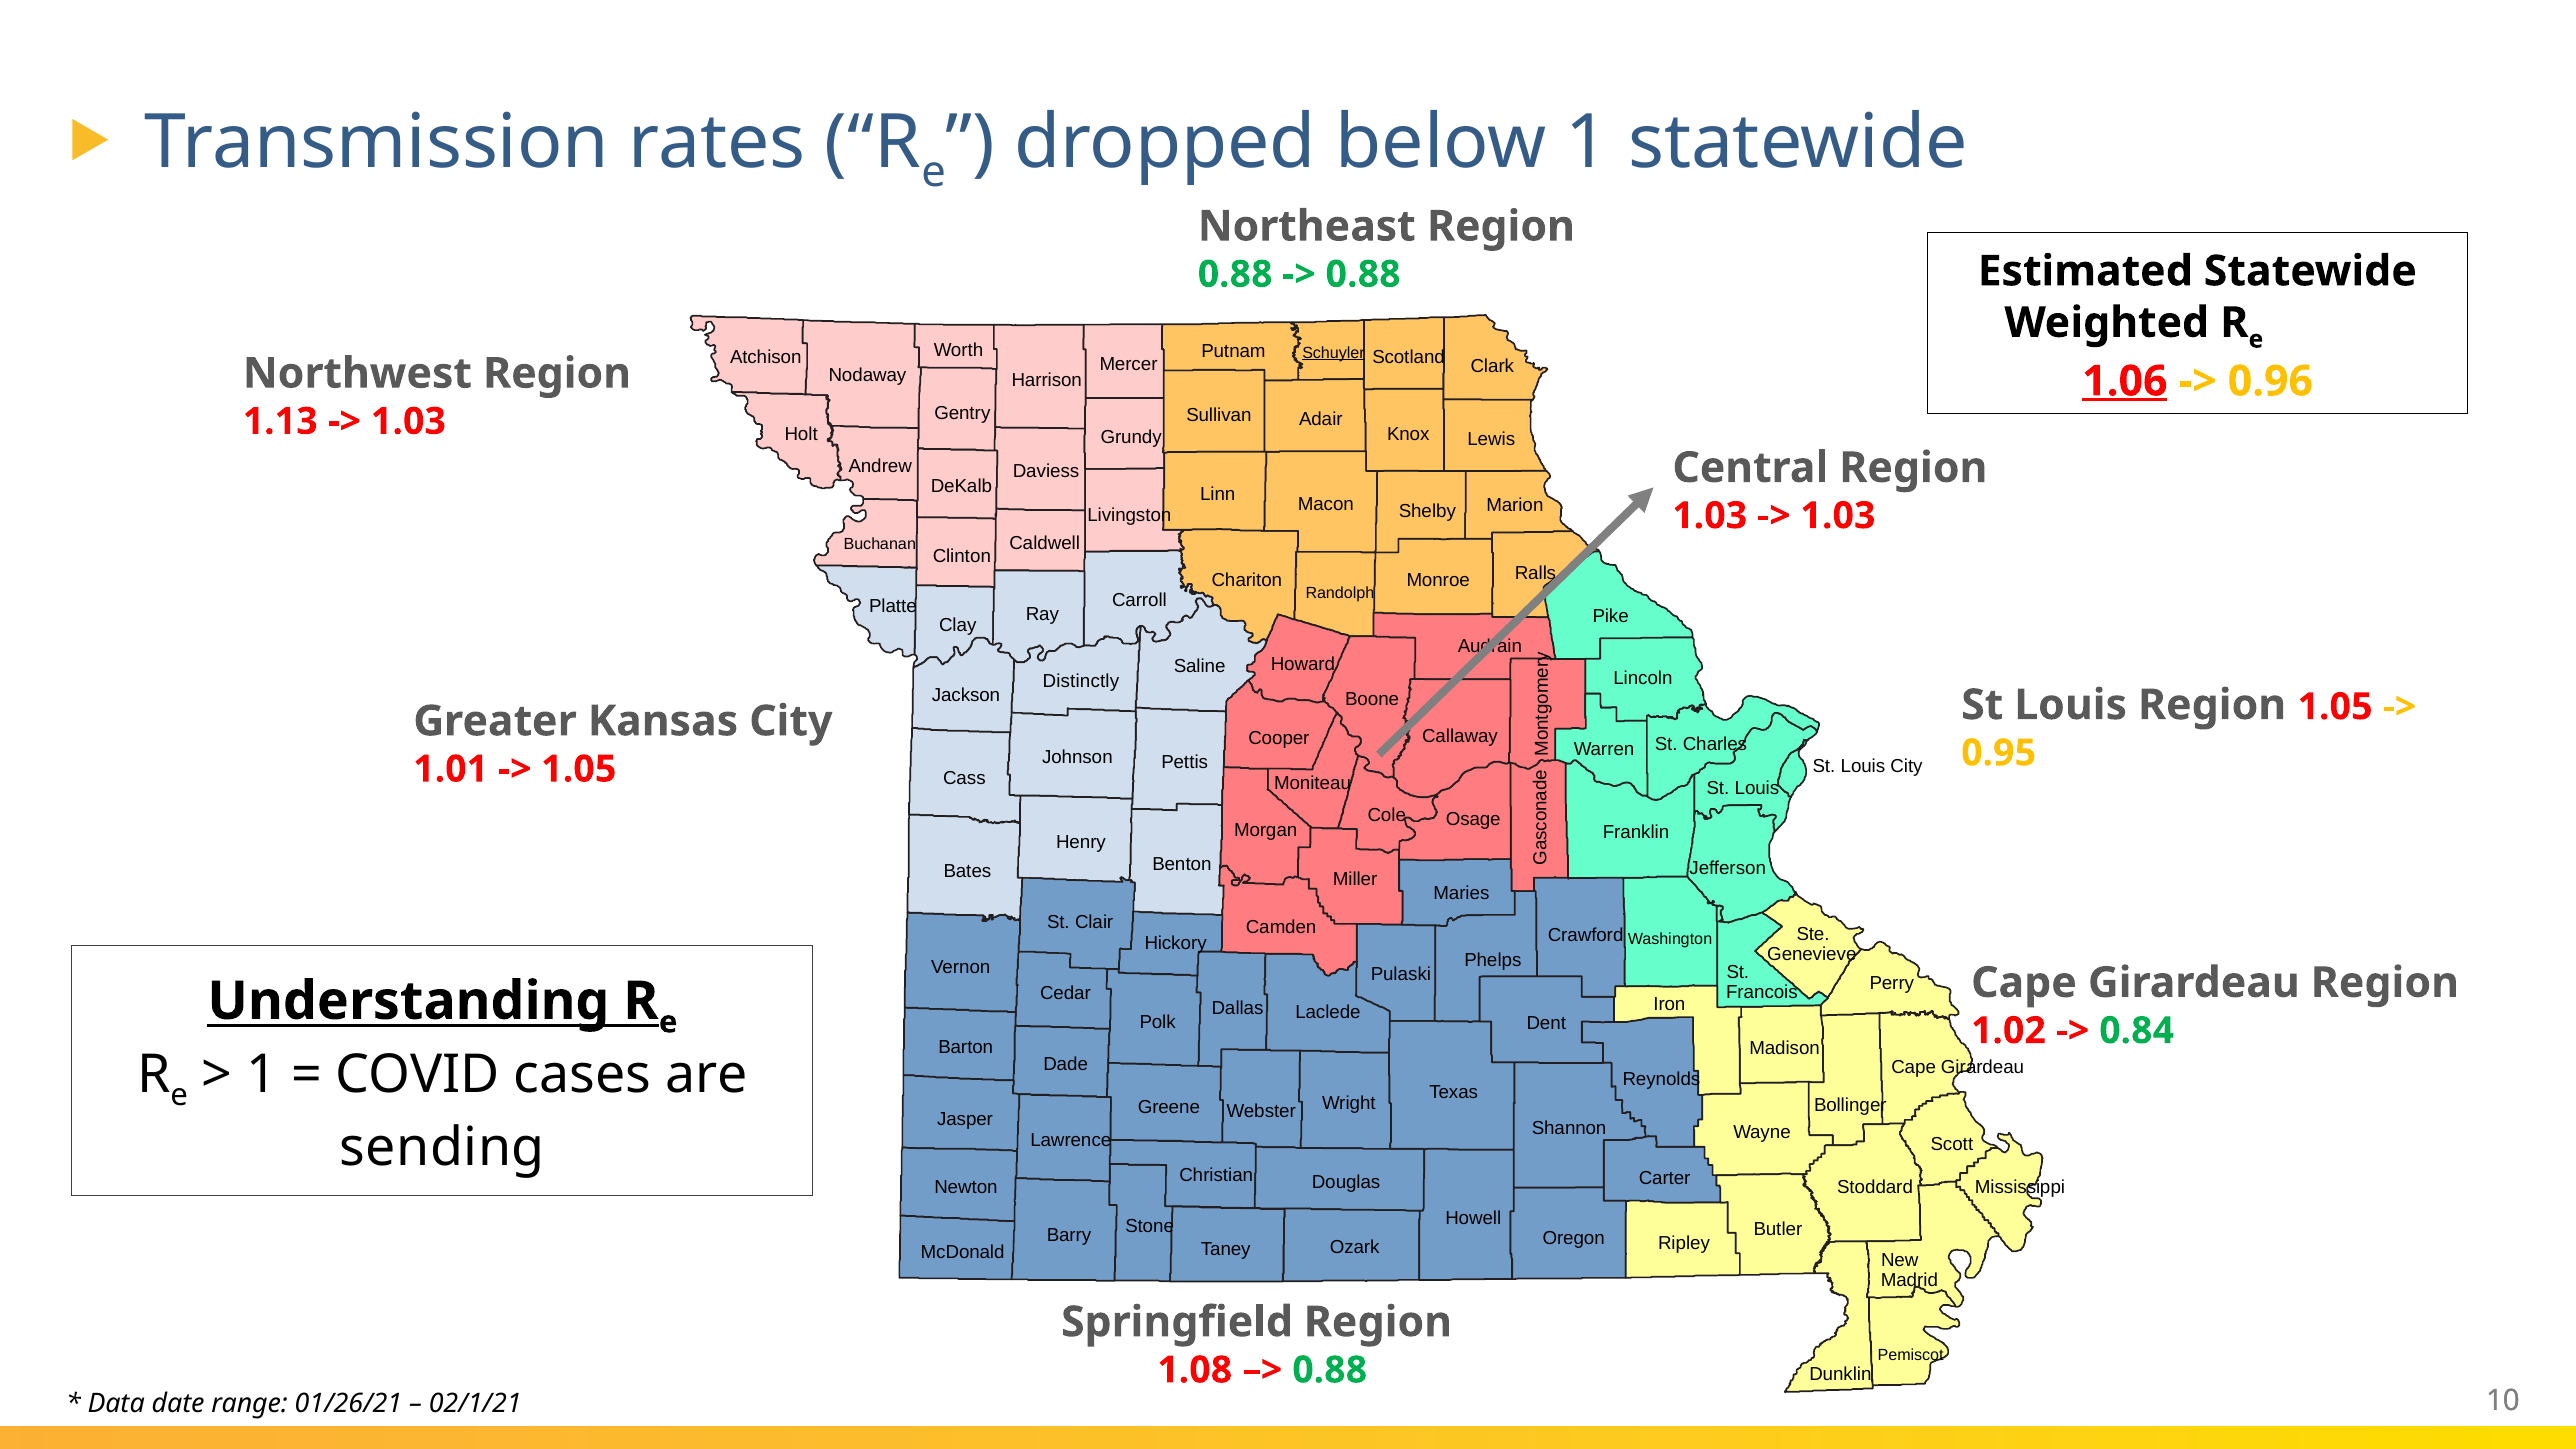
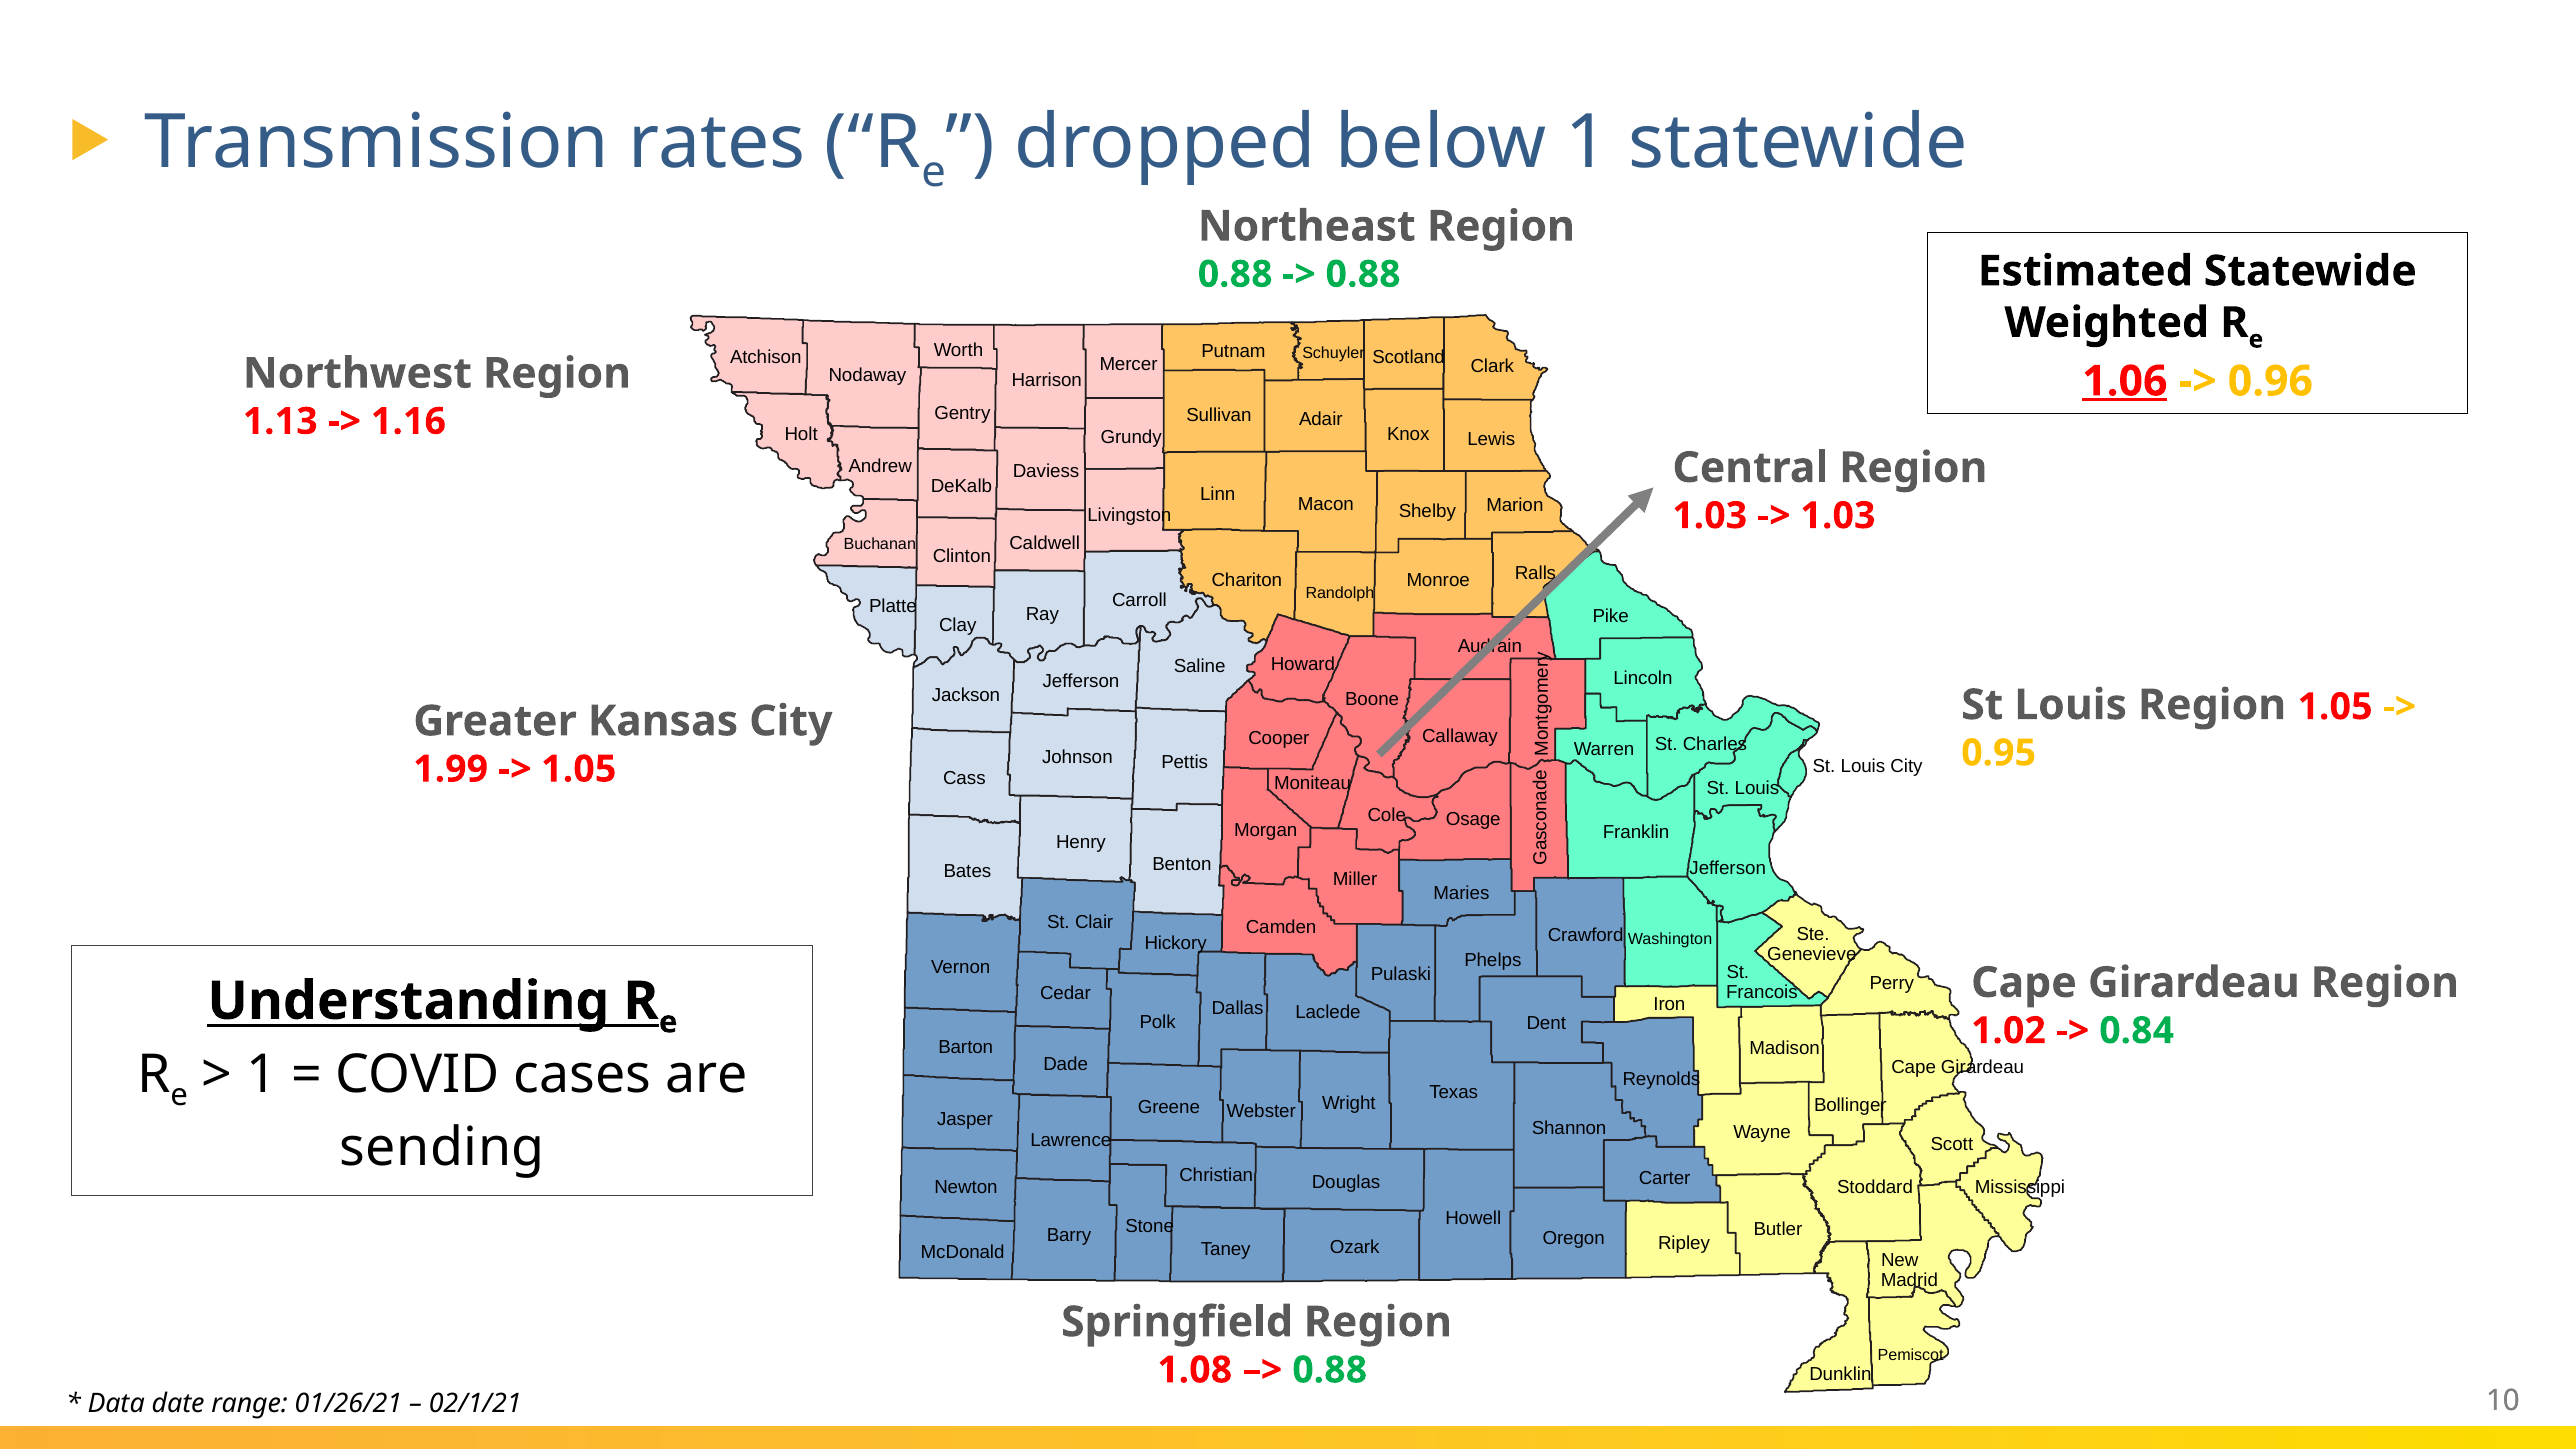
Schuyler underline: present -> none (1333, 353)
1.03: 1.03 -> 1.16 (408, 421)
Distinctly: Distinctly -> Jefferson (1081, 681)
1.01: 1.01 -> 1.99 (451, 769)
